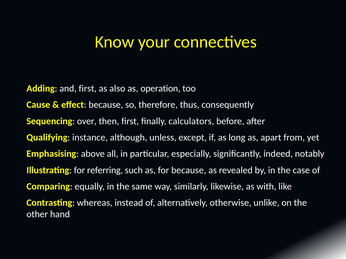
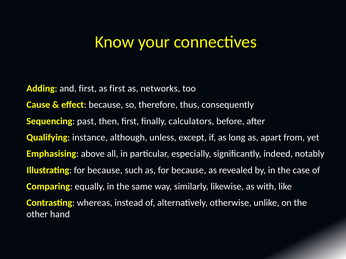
as also: also -> first (117, 89)
operation: operation -> networks (160, 89)
over: over -> past (87, 121)
Illustrating for referring: referring -> because (105, 170)
